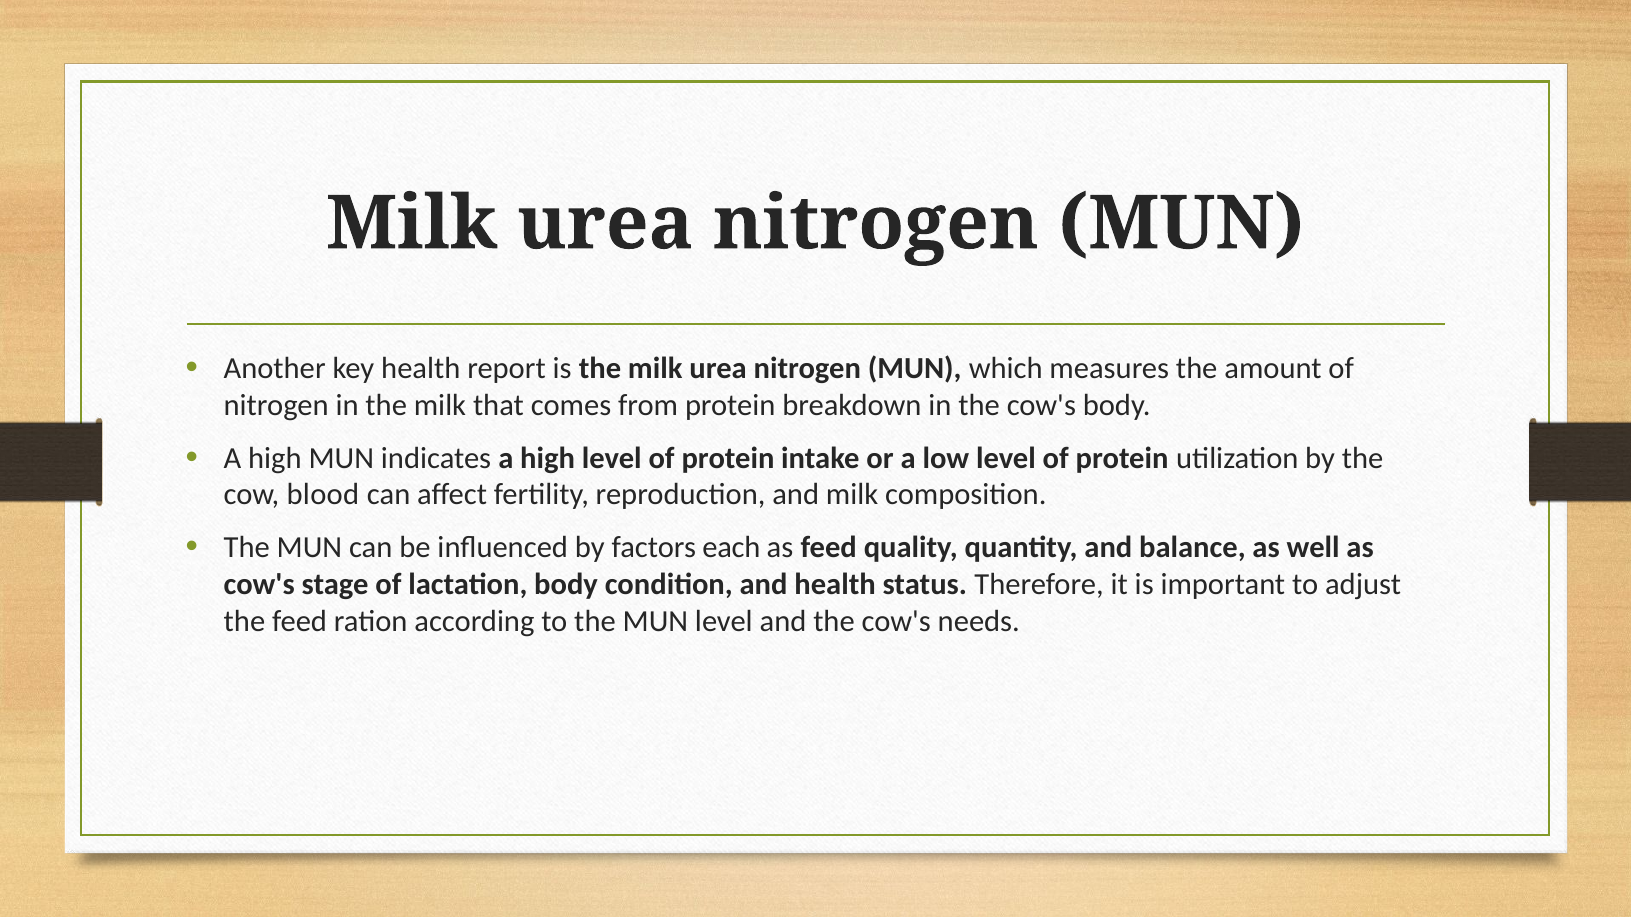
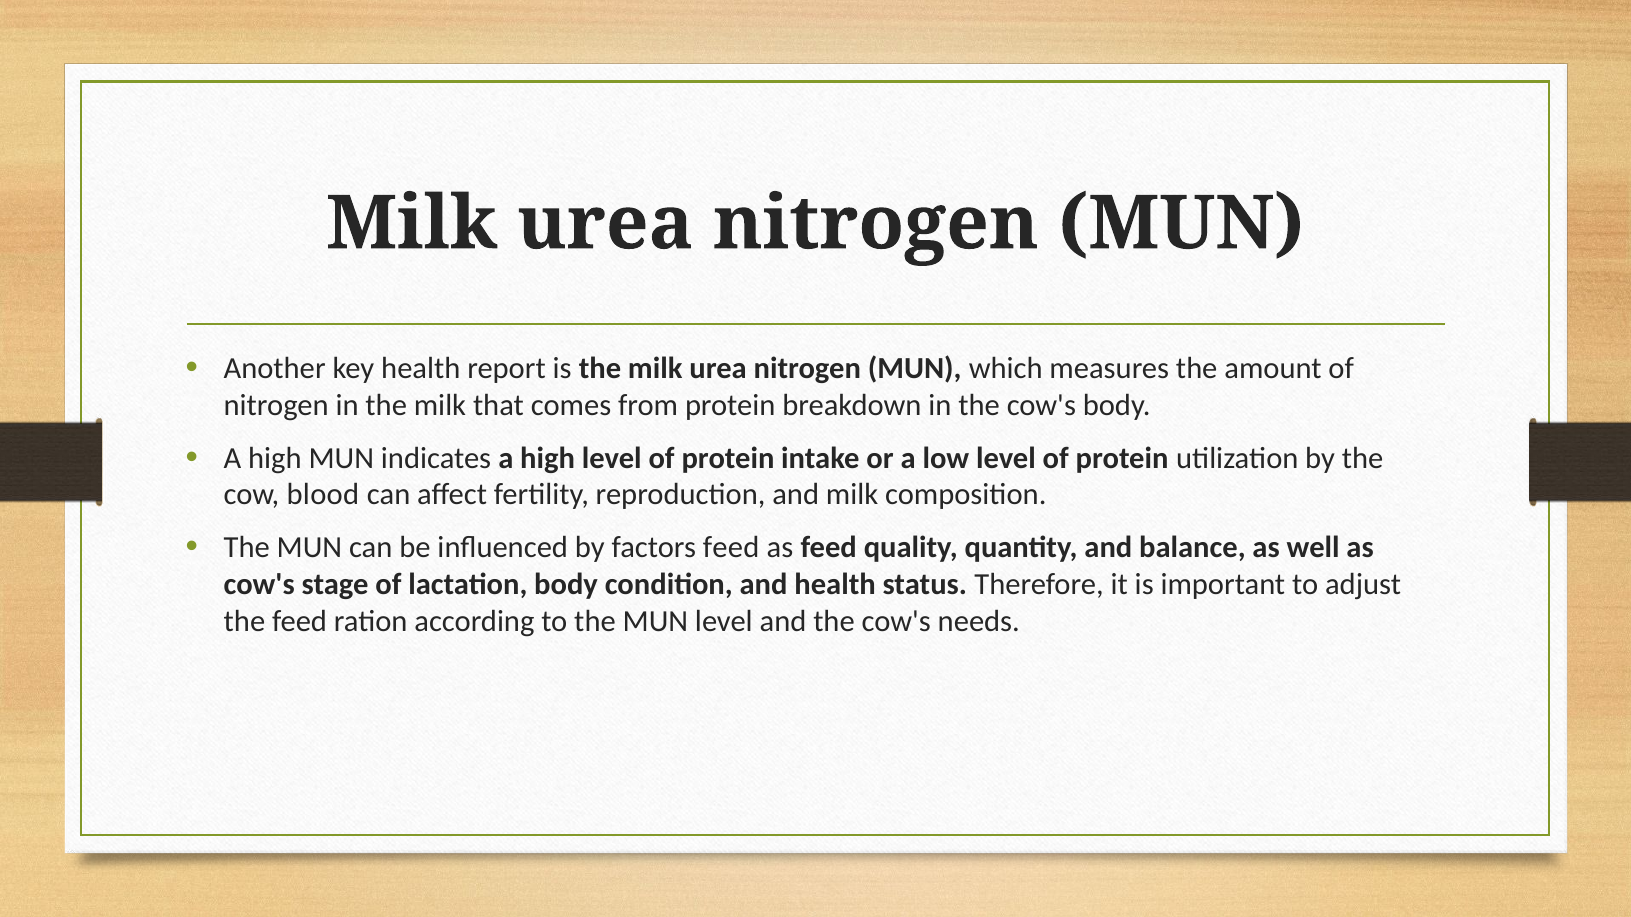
factors each: each -> feed (731, 548)
